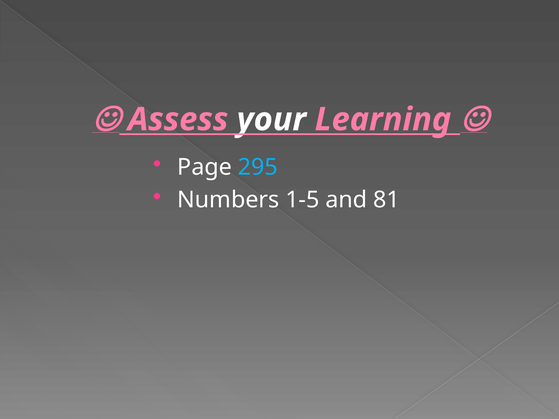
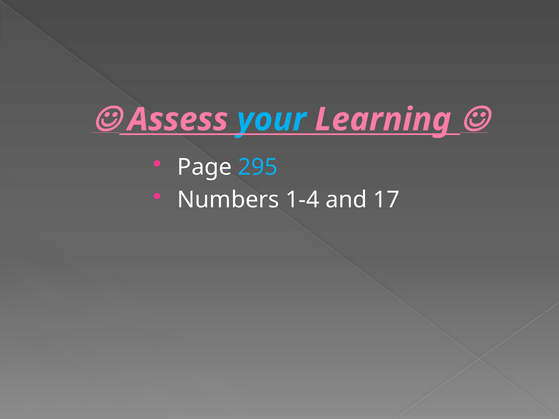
your colour: white -> light blue (271, 120)
1-5: 1-5 -> 1-4 (302, 200)
81: 81 -> 17 (387, 200)
